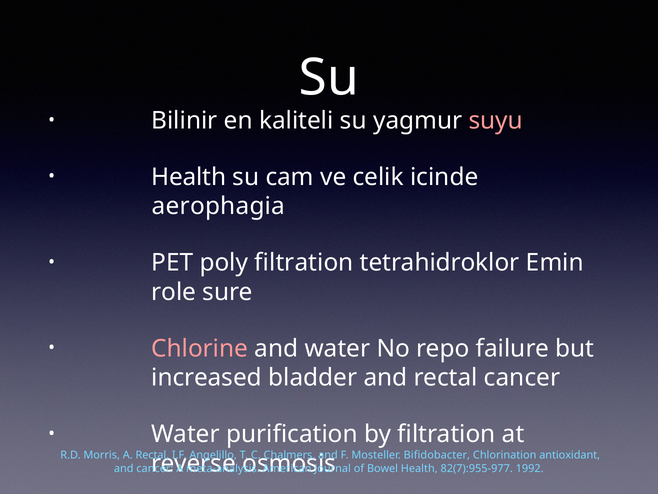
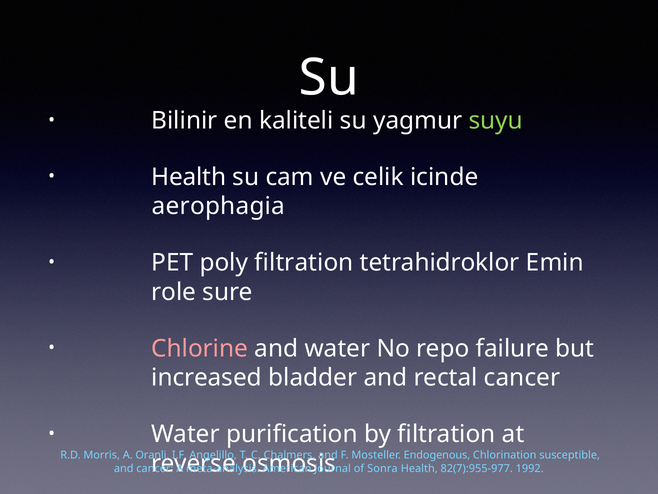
suyu colour: pink -> light green (496, 121)
A Rectal: Rectal -> Oranli (152, 455)
Bifidobacter: Bifidobacter -> Endogenous (437, 455)
antioxidant: antioxidant -> susceptible (570, 455)
Bowel: Bowel -> Sonra (382, 468)
